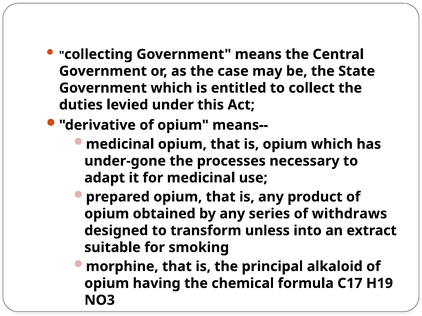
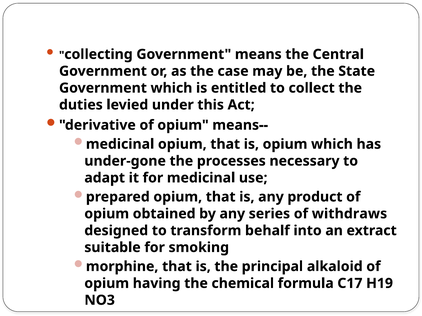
unless: unless -> behalf (267, 231)
